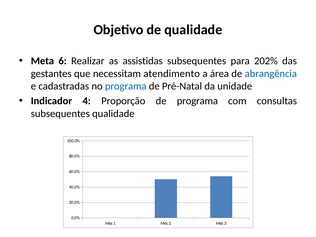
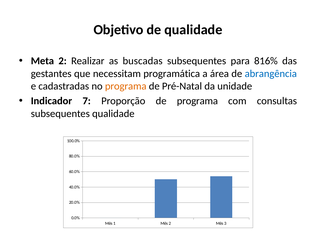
Meta 6: 6 -> 2 (63, 61)
assistidas: assistidas -> buscadas (143, 61)
202%: 202% -> 816% (266, 61)
atendimento: atendimento -> programática (172, 74)
programa colour: blue -> orange (126, 86)
4: 4 -> 7 (87, 101)
